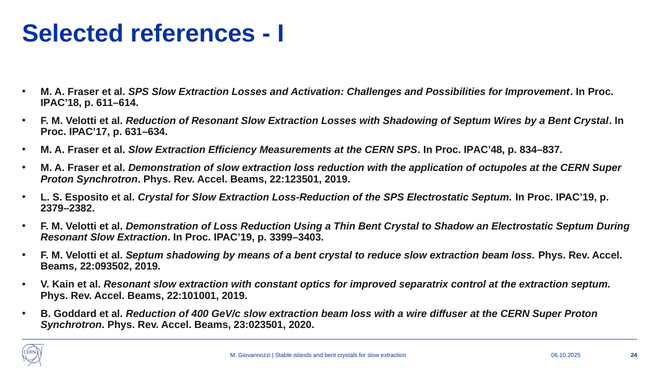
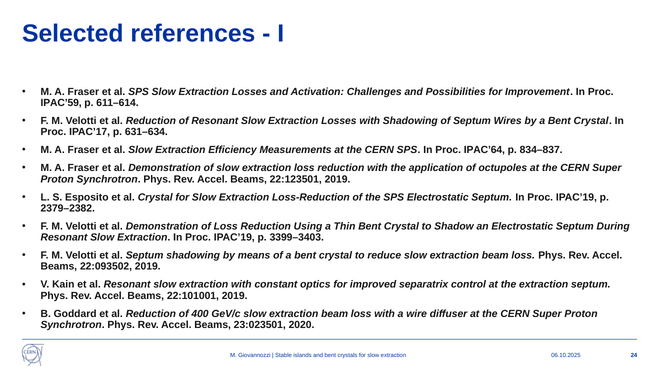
IPAC’18: IPAC’18 -> IPAC’59 (61, 103)
IPAC’48: IPAC’48 -> IPAC’64 (484, 150)
